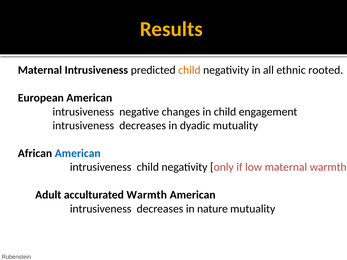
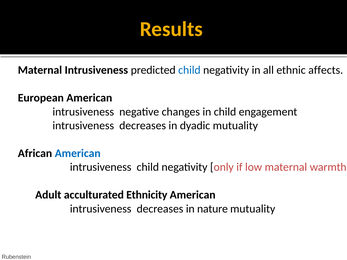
child colour: orange -> blue (189, 70)
rooted: rooted -> affects (326, 70)
acculturated Warmth: Warmth -> Ethnicity (147, 195)
